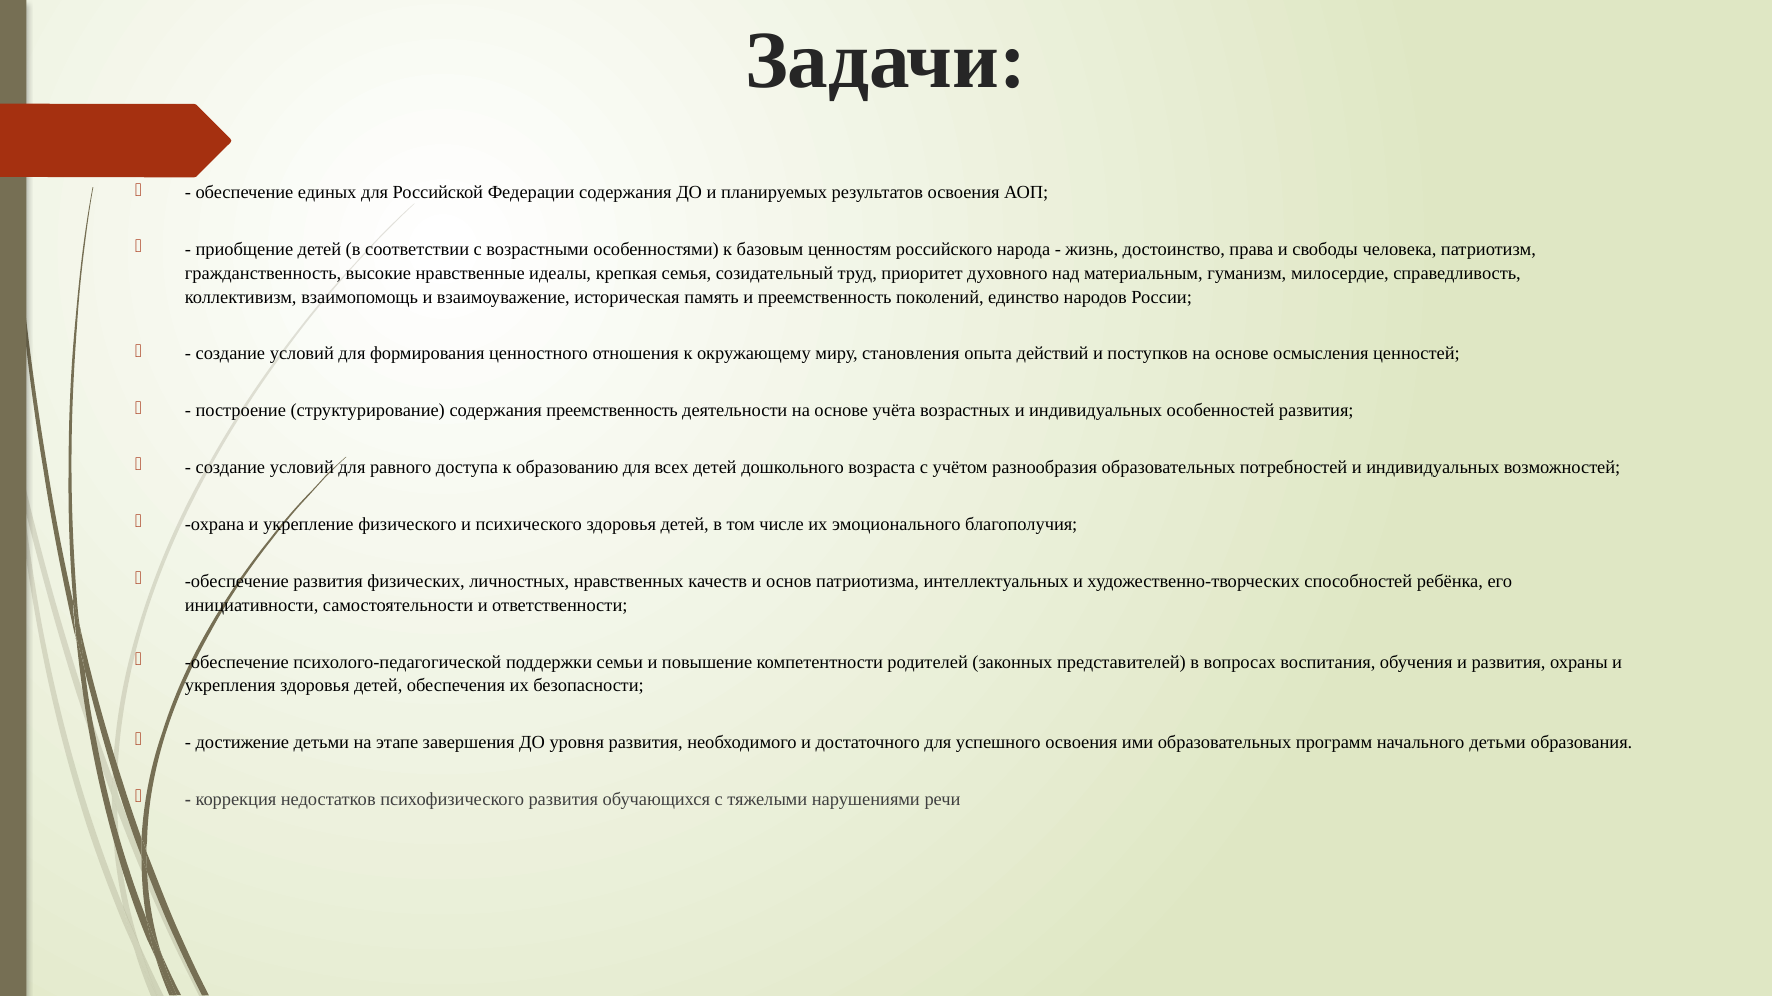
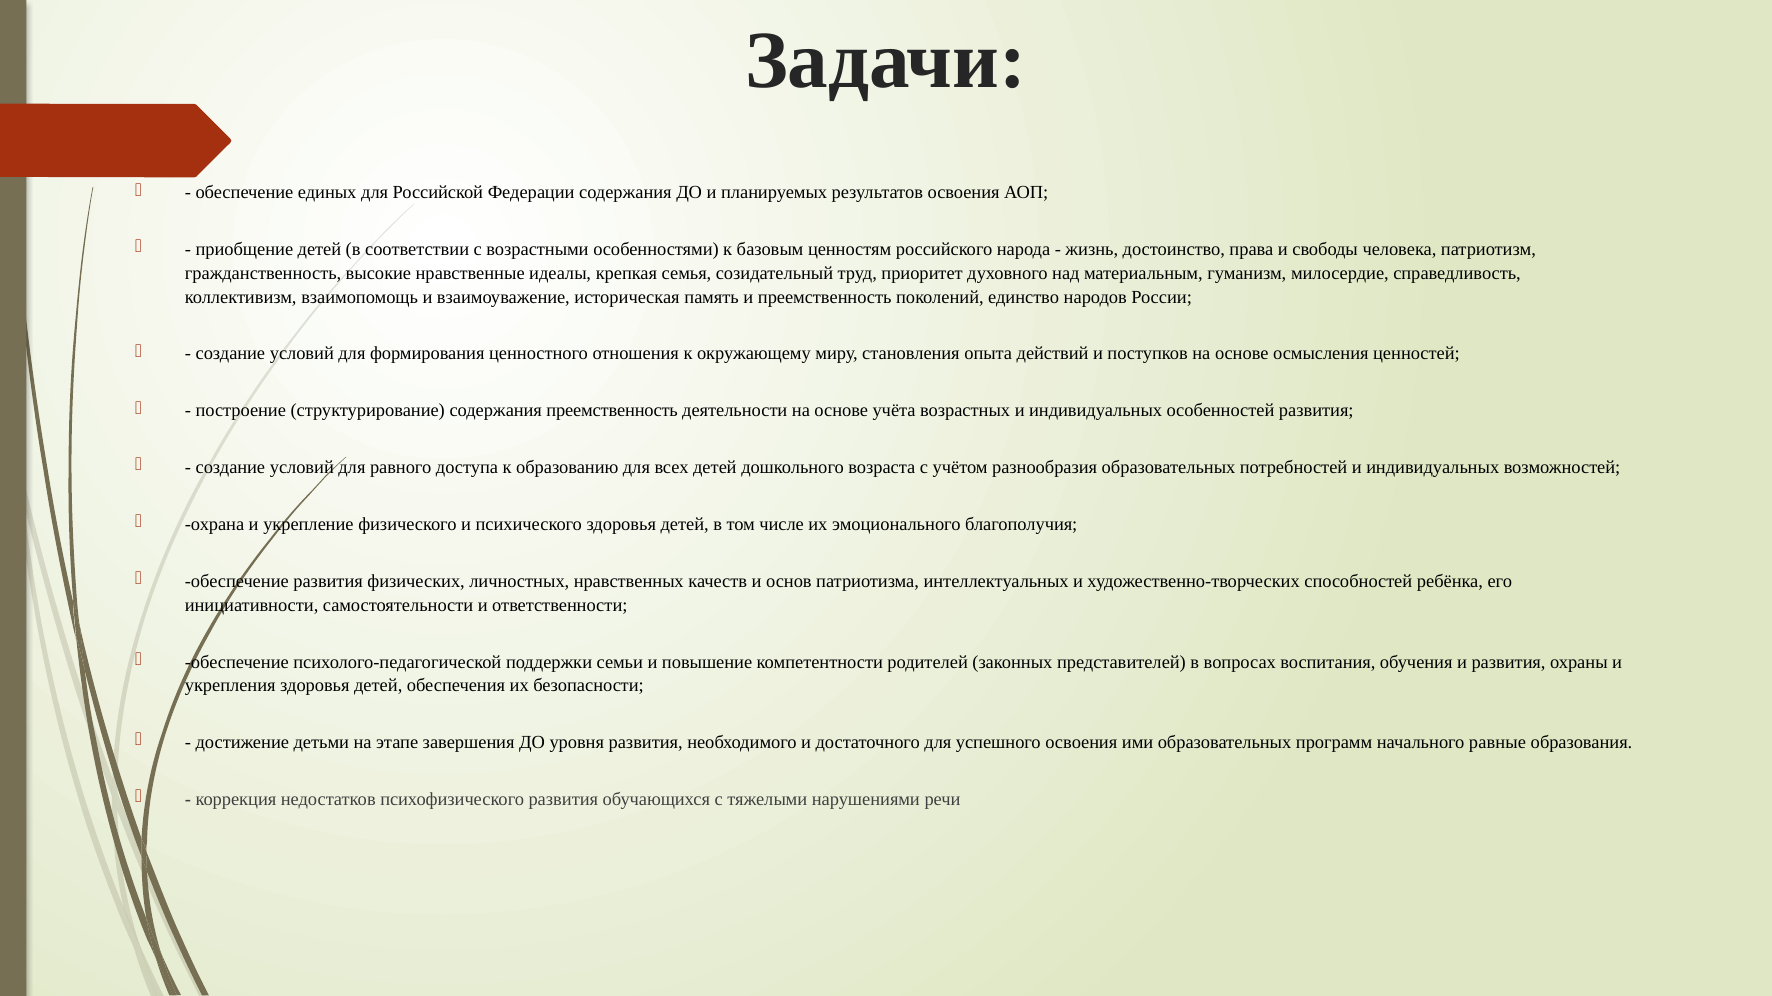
начального детьми: детьми -> равные (1498, 743)
